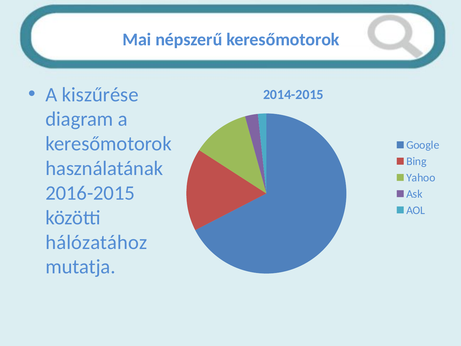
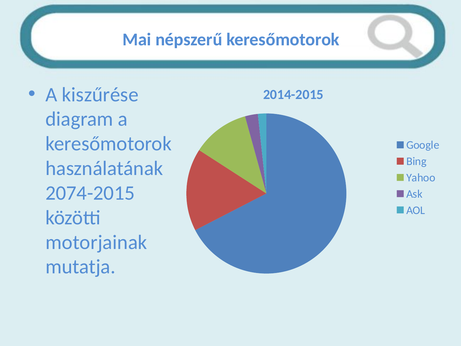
2016-2015: 2016-2015 -> 2074-2015 (90, 193)
hálózatához: hálózatához -> motorjainak (96, 242)
